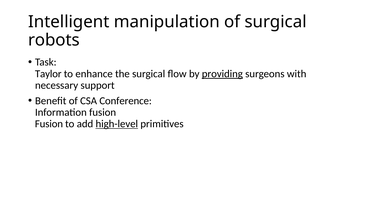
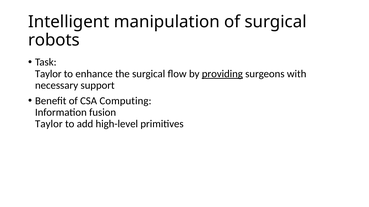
Conference: Conference -> Computing (125, 101)
Fusion: Fusion -> Taylor (49, 124)
high-level underline: present -> none (117, 124)
